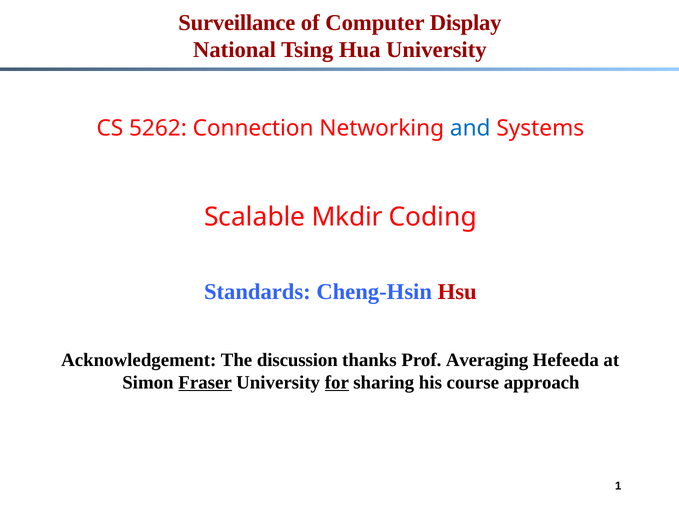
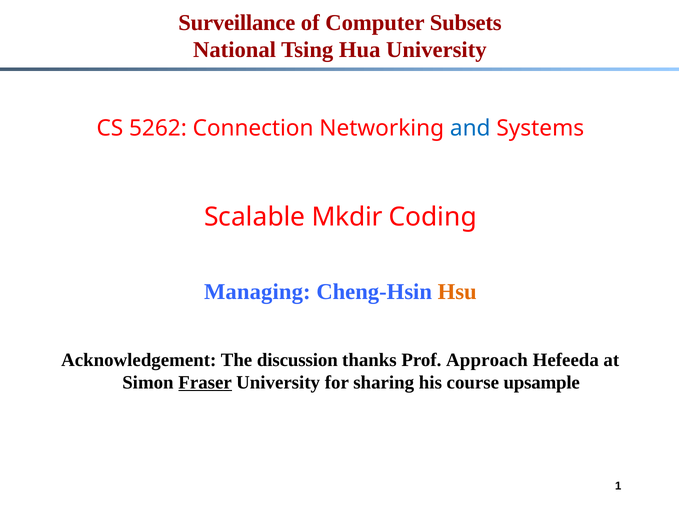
Display: Display -> Subsets (466, 23)
Standards: Standards -> Managing (257, 292)
Hsu colour: red -> orange (457, 292)
Averaging: Averaging -> Approach (487, 360)
for underline: present -> none (337, 383)
approach: approach -> upsample (542, 383)
